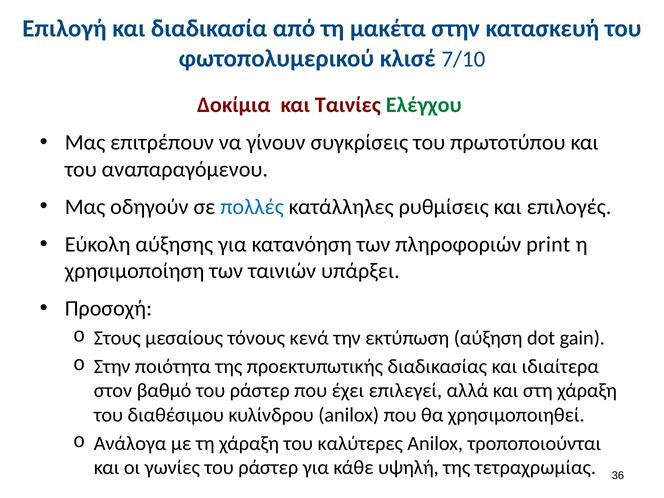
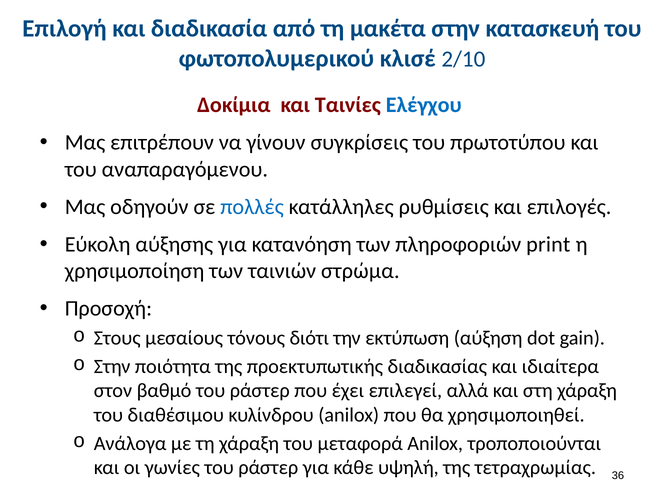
7/10: 7/10 -> 2/10 (463, 59)
Ελέγχου colour: green -> blue (424, 105)
υπάρξει: υπάρξει -> στρώμα (360, 271)
κενά: κενά -> διότι (309, 338)
καλύτερες: καλύτερες -> μεταφορά (360, 443)
